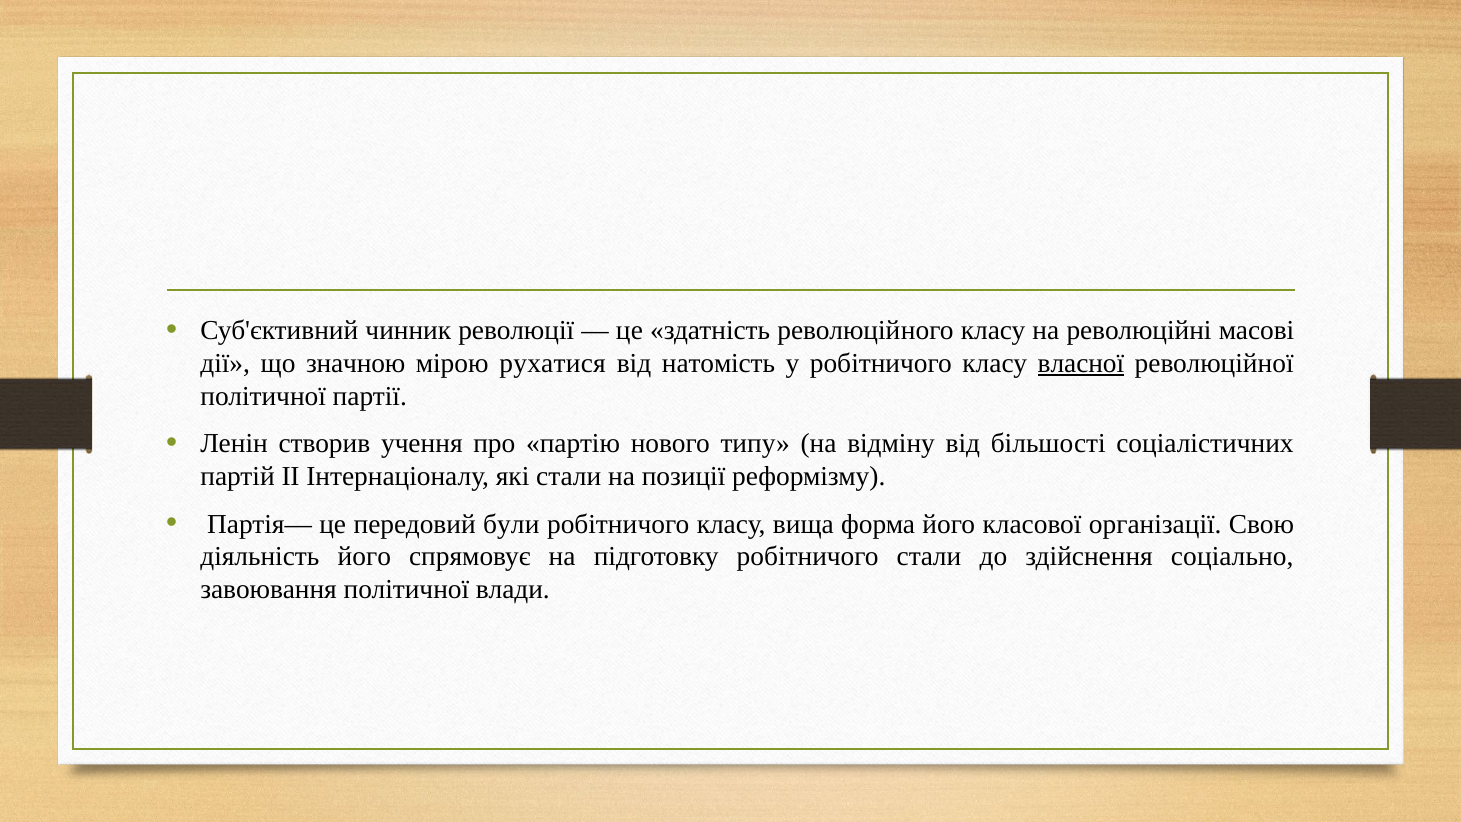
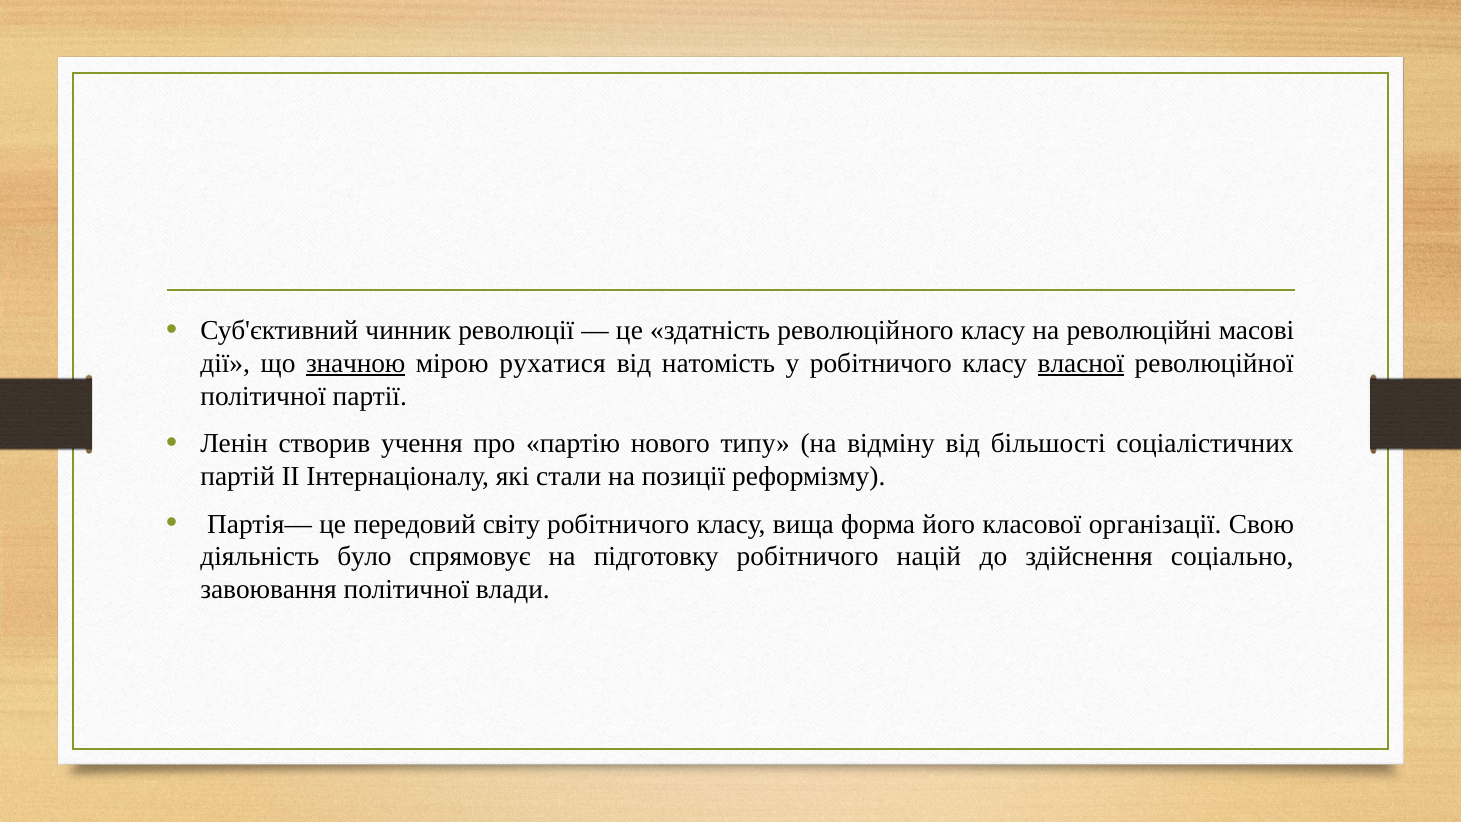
значною underline: none -> present (356, 363)
були: були -> світу (511, 524)
діяльність його: його -> було (364, 557)
робітничого стали: стали -> націй (929, 557)
